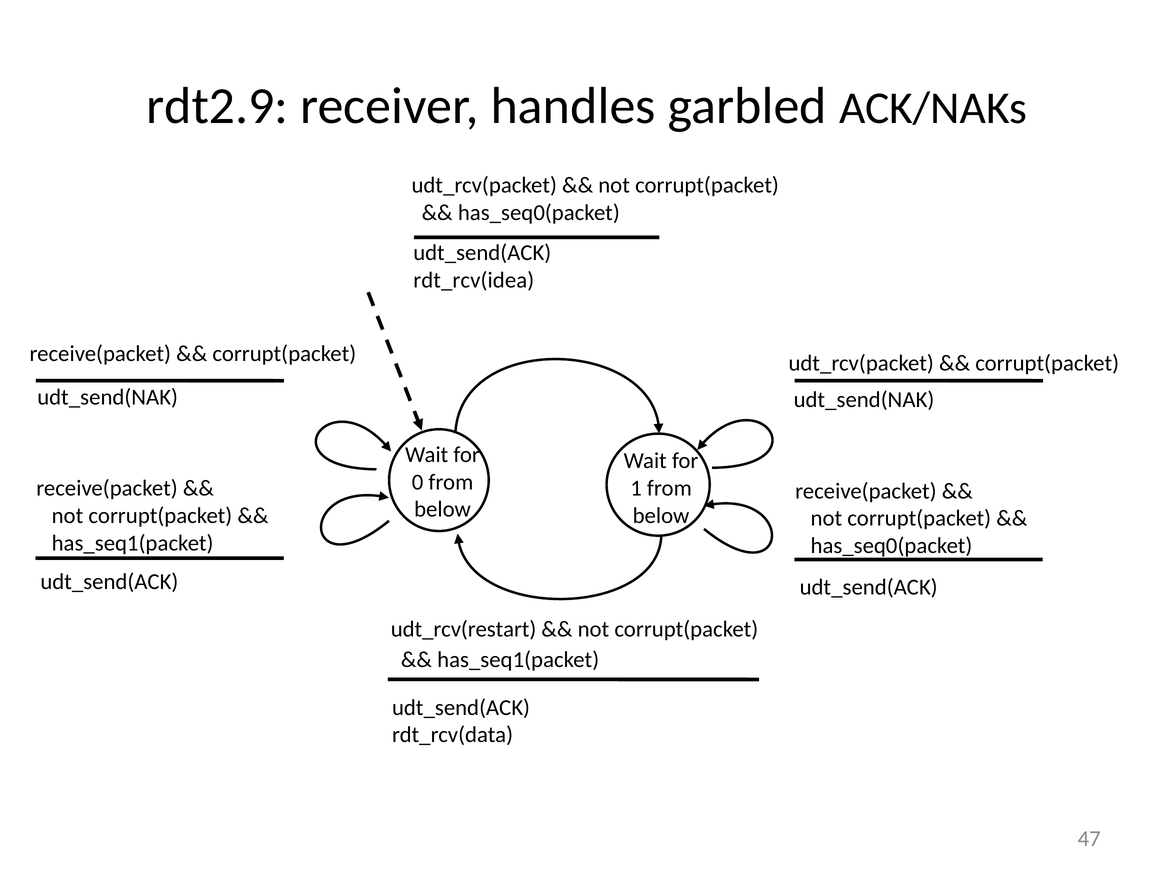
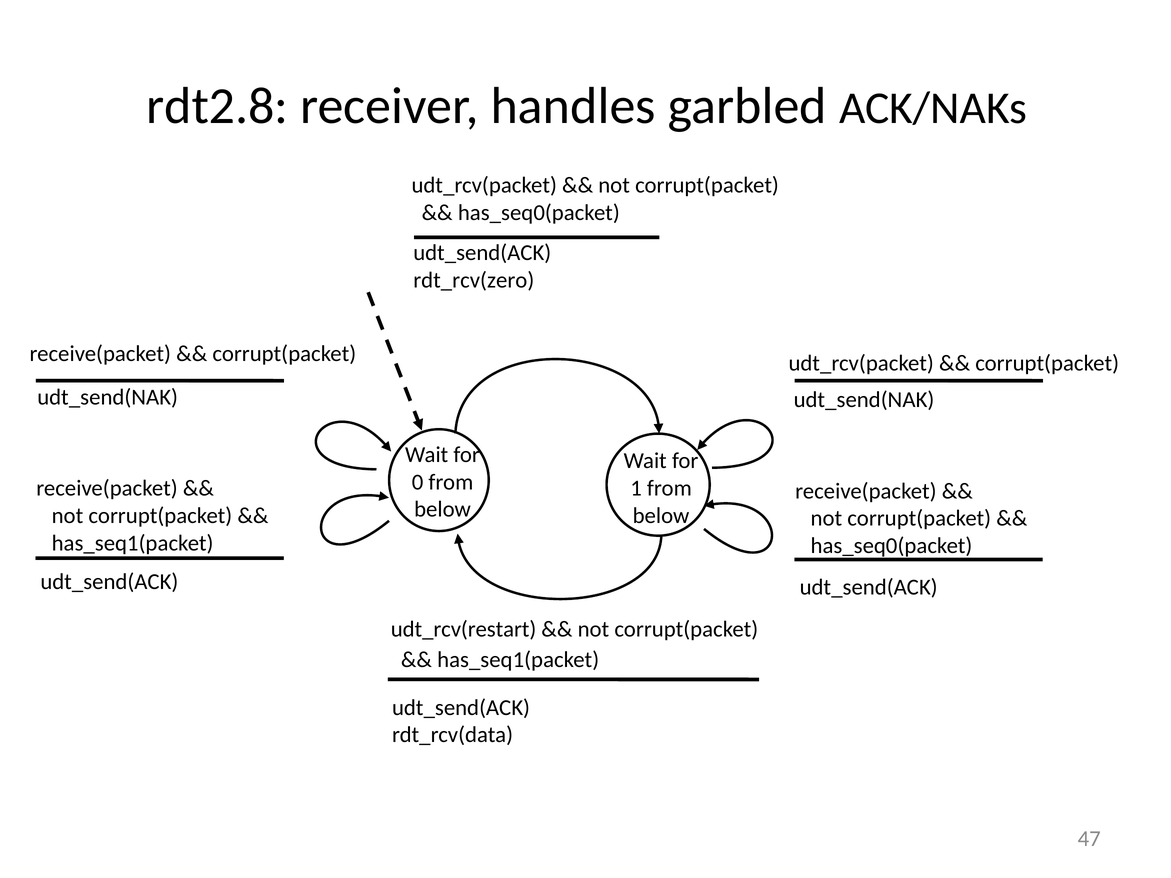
rdt2.9: rdt2.9 -> rdt2.8 (217, 106)
rdt_rcv(idea: rdt_rcv(idea -> rdt_rcv(zero (474, 280)
